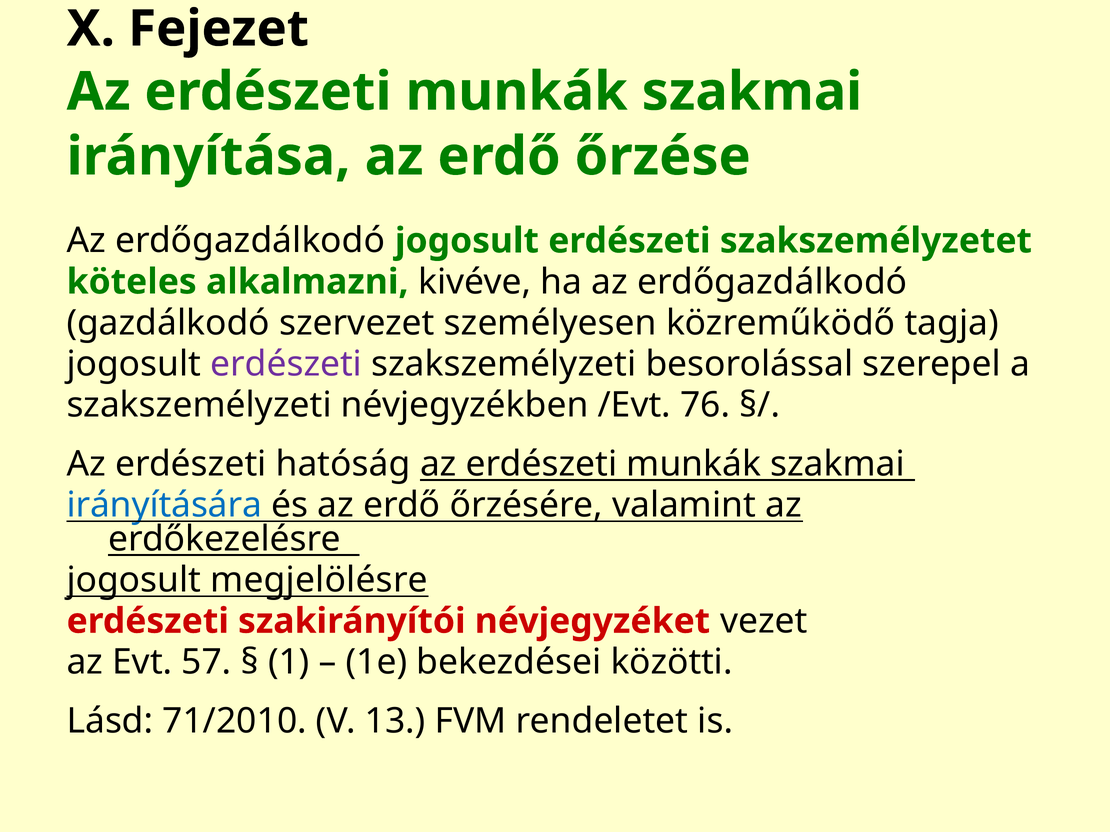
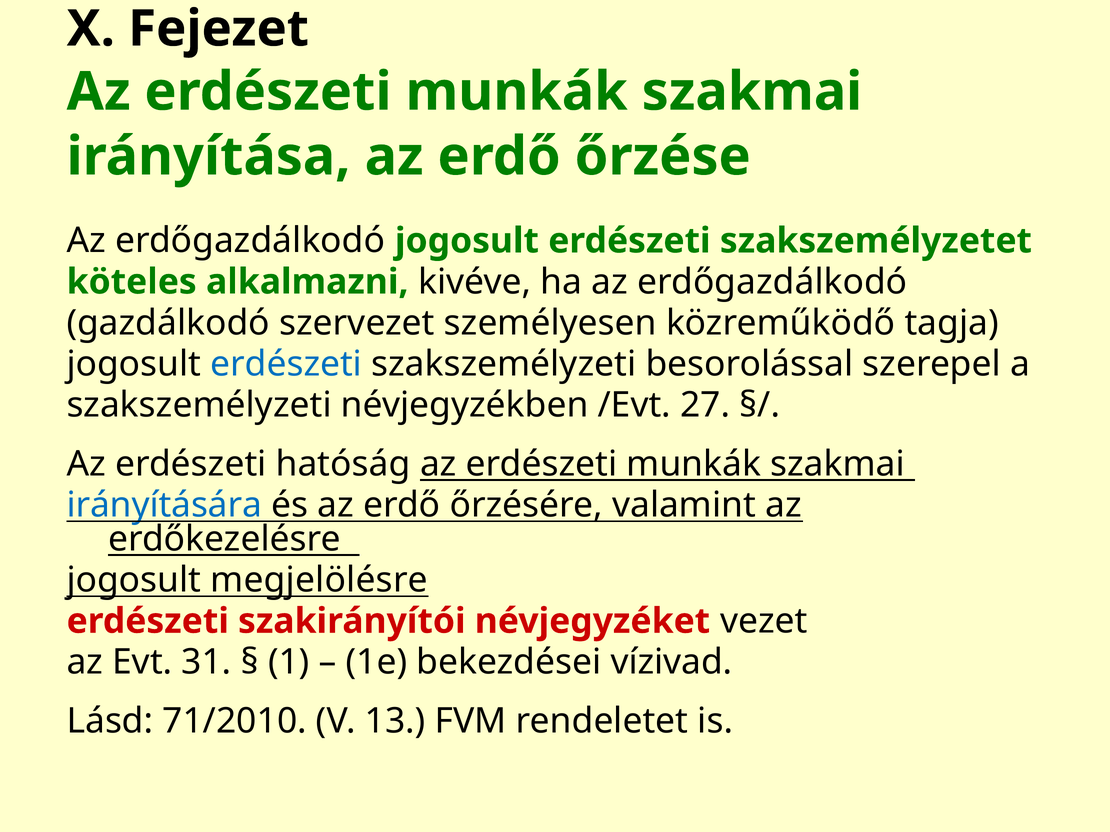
erdészeti colour: purple -> blue (286, 364)
76: 76 -> 27 (705, 405)
57: 57 -> 31 (206, 663)
közötti: közötti -> vízivad (672, 663)
